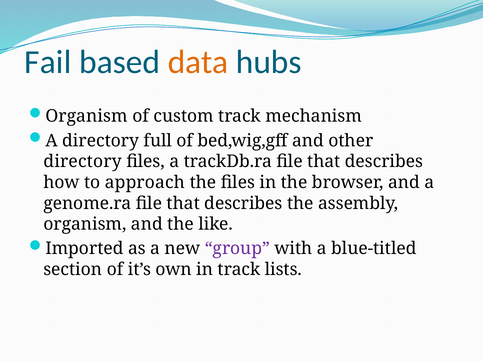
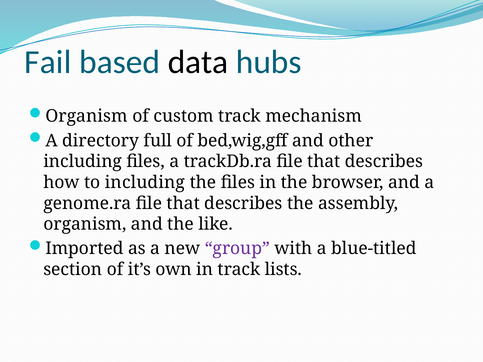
data colour: orange -> black (198, 62)
directory: directory -> including (83, 162)
to approach: approach -> including (145, 183)
